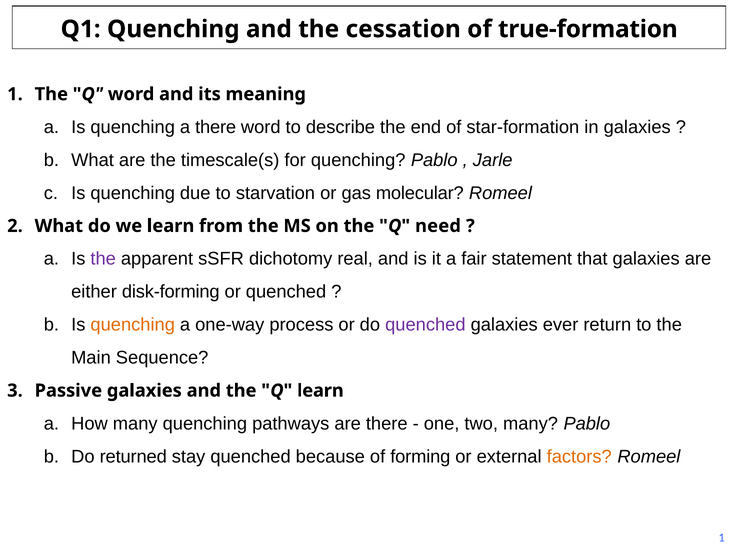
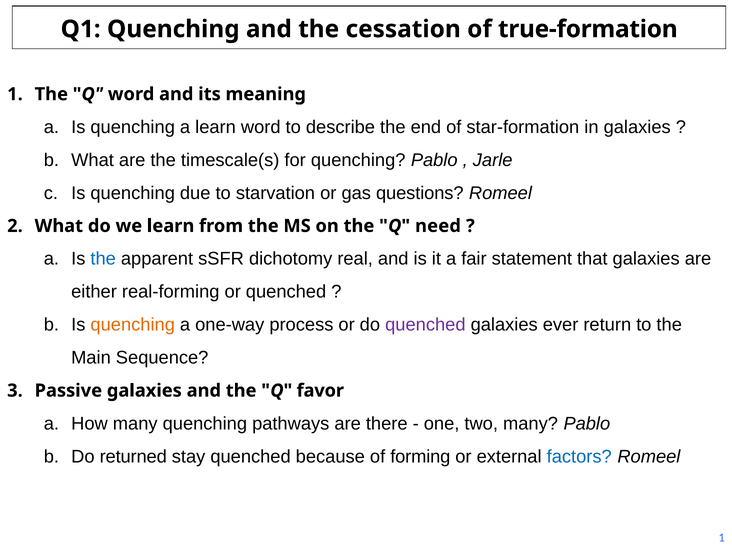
a there: there -> learn (216, 127)
molecular: molecular -> questions (420, 193)
the colour: purple -> blue (103, 259)
disk-forming: disk-forming -> real-forming (171, 292)
Q learn: learn -> favor (320, 391)
factors colour: orange -> blue (579, 457)
